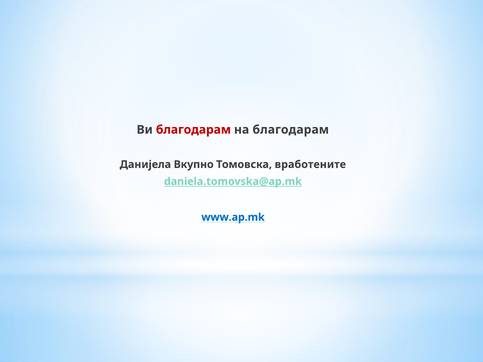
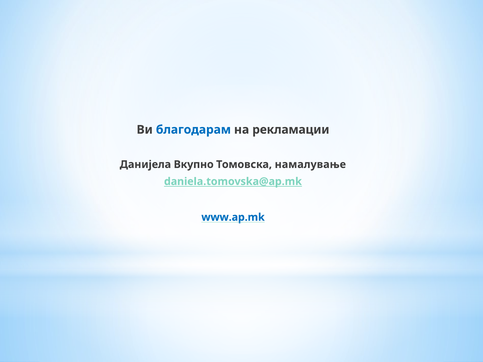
благодарам colour: red -> blue (193, 130)
на благодарам: благодарам -> рекламации (291, 130)
вработените: вработените -> намалување (310, 165)
